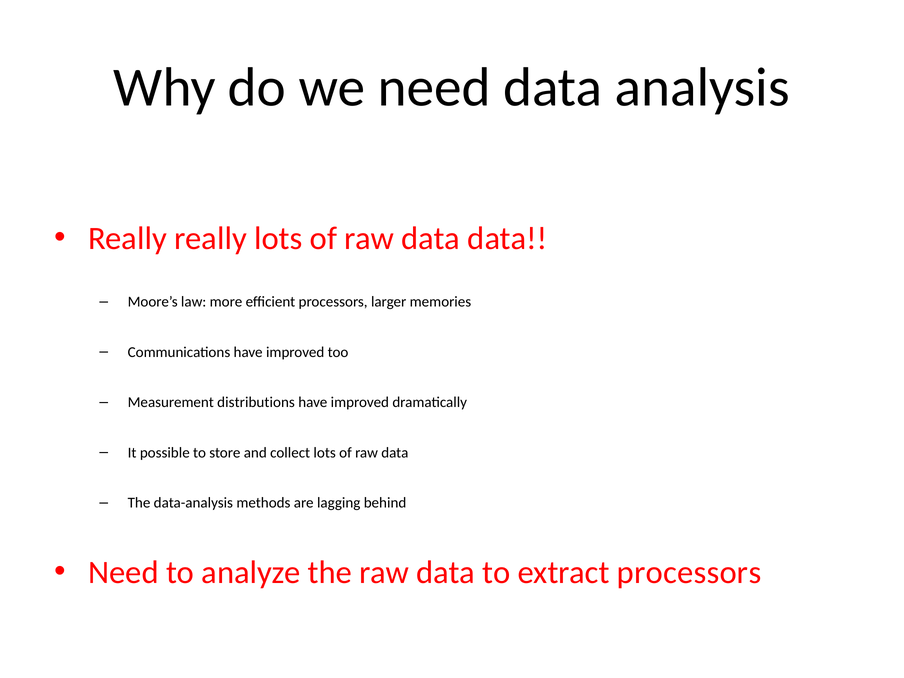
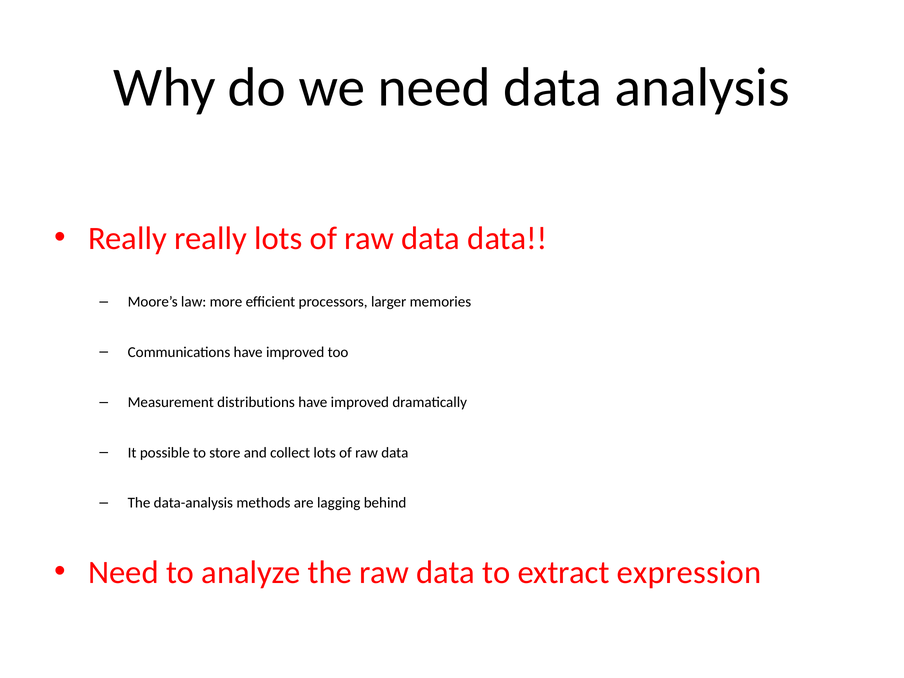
extract processors: processors -> expression (689, 572)
